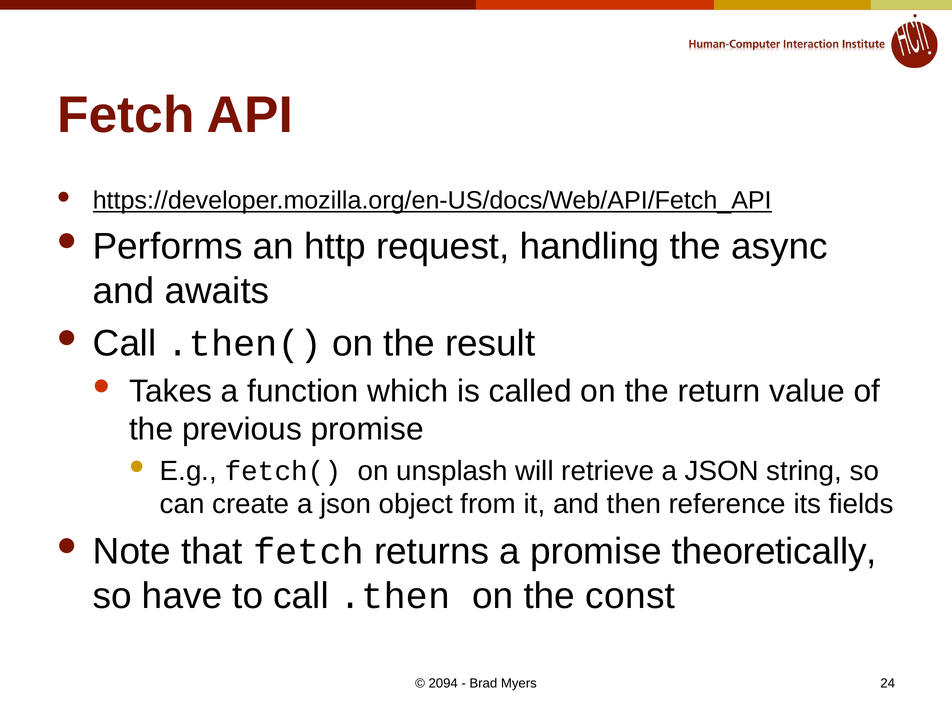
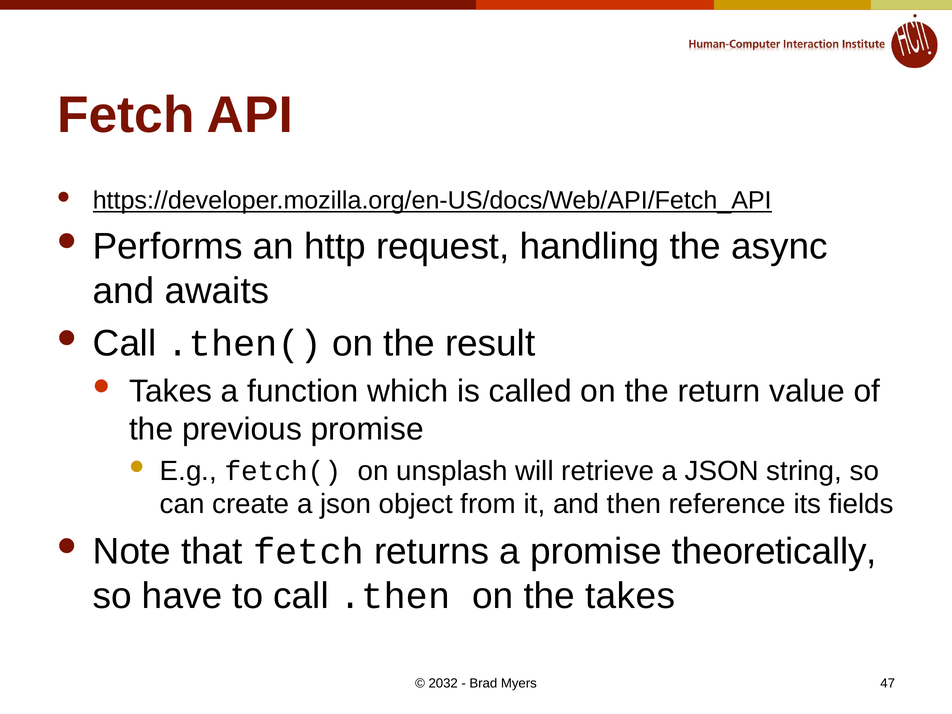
the const: const -> takes (630, 596)
2094: 2094 -> 2032 (443, 683)
24: 24 -> 47 (888, 683)
